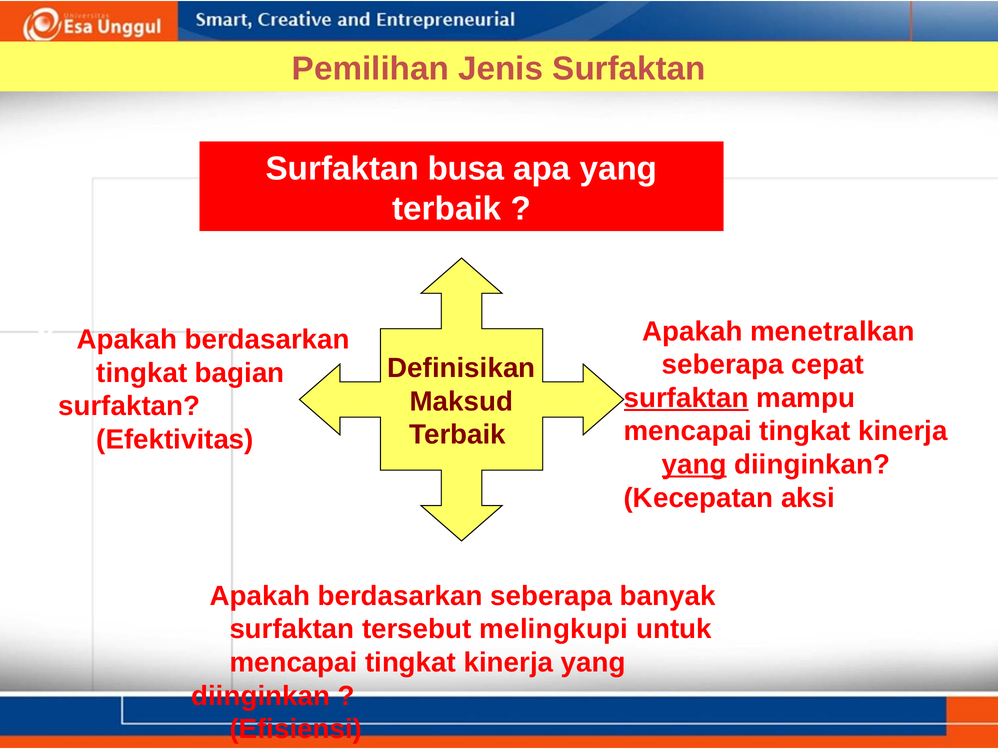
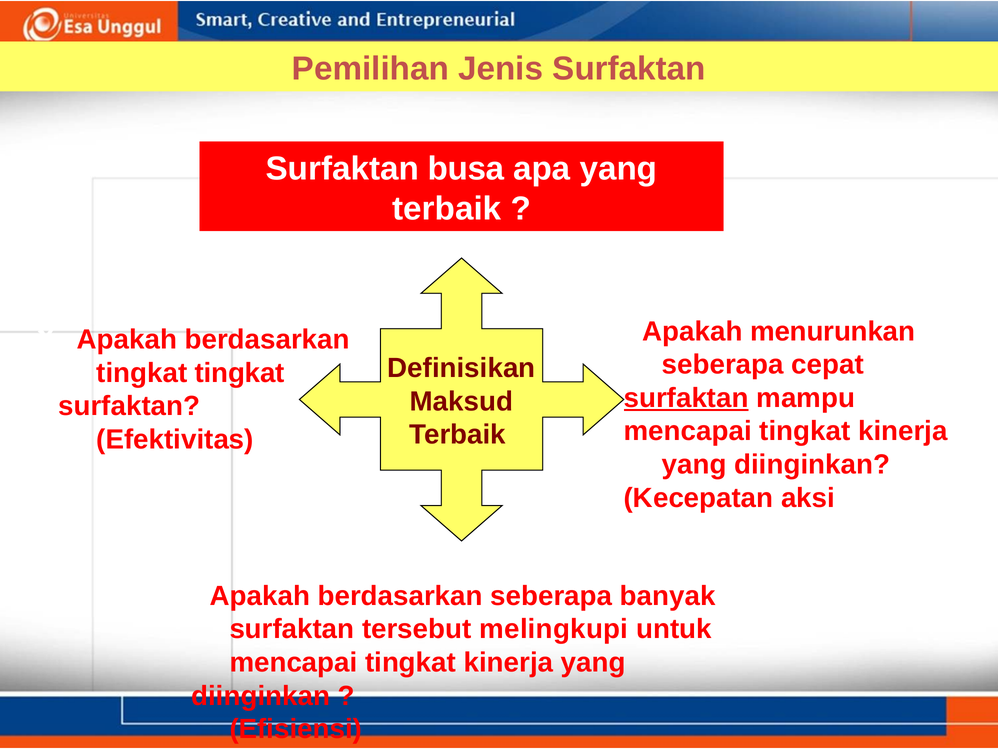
menetralkan: menetralkan -> menurunkan (833, 331)
tingkat bagian: bagian -> tingkat (240, 373)
yang underline: present -> none (694, 464)
